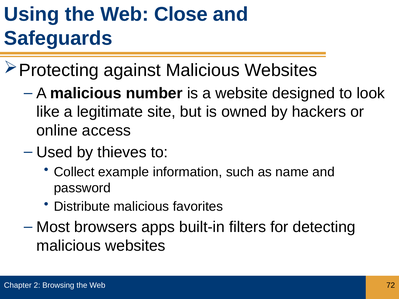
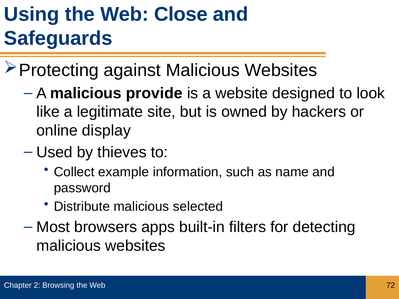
number: number -> provide (154, 93)
access: access -> display (106, 131)
favorites: favorites -> selected (198, 207)
